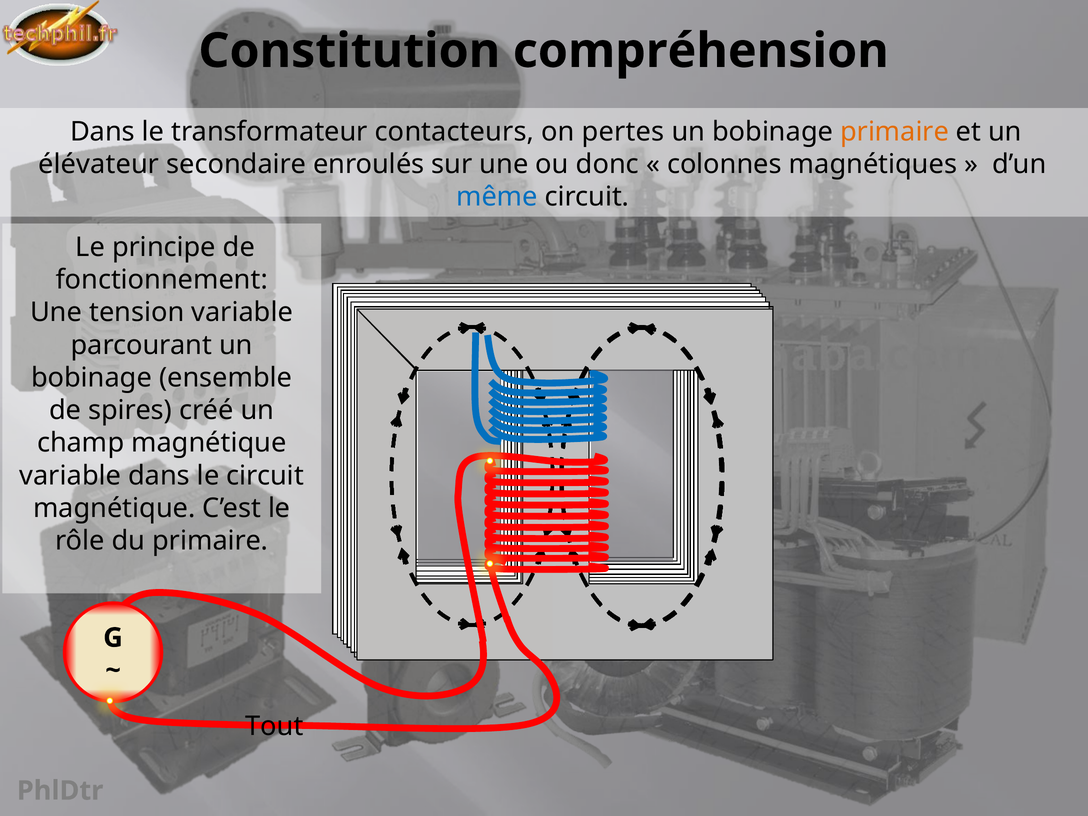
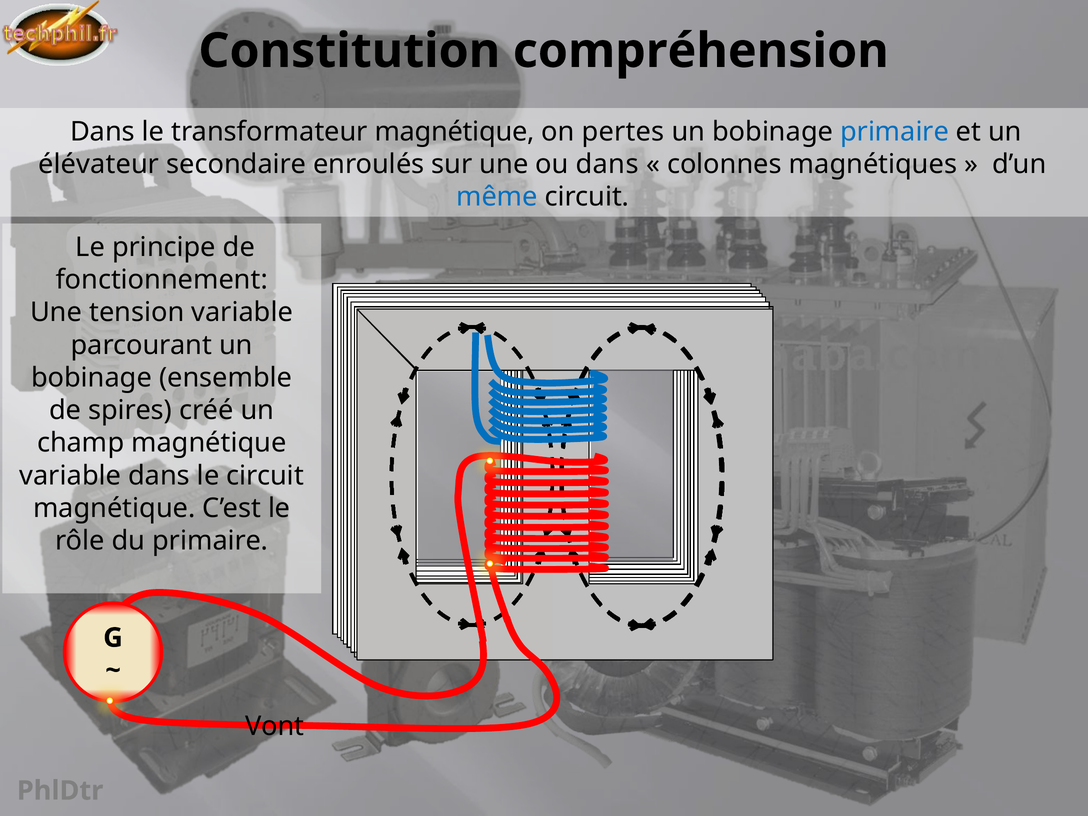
transformateur contacteurs: contacteurs -> magnétique (455, 132)
primaire colour: orange -> blue (895, 132)
ou donc: donc -> dans (607, 164)
Tout: Tout -> Vont (275, 726)
